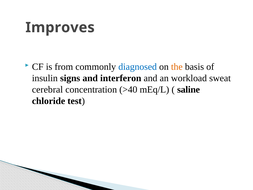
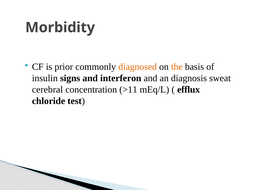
Improves: Improves -> Morbidity (60, 27)
from: from -> prior (64, 67)
diagnosed colour: blue -> orange (138, 67)
workload: workload -> diagnosis (189, 78)
>40: >40 -> >11 (128, 89)
saline: saline -> efflux (189, 89)
